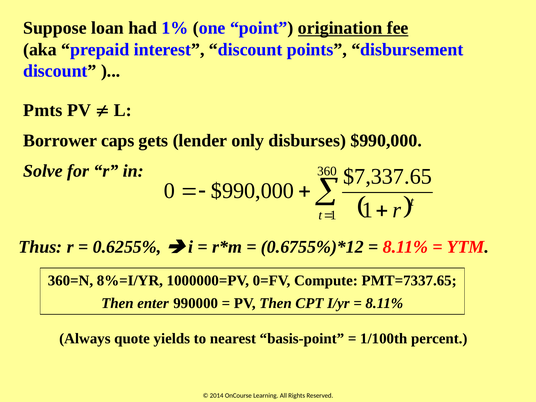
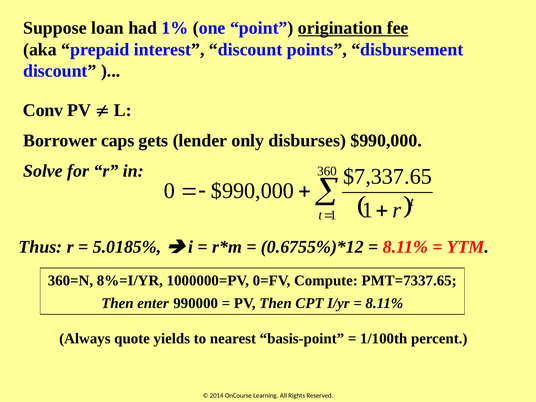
Pmts: Pmts -> Conv (43, 110)
0.6255%: 0.6255% -> 5.0185% (127, 247)
